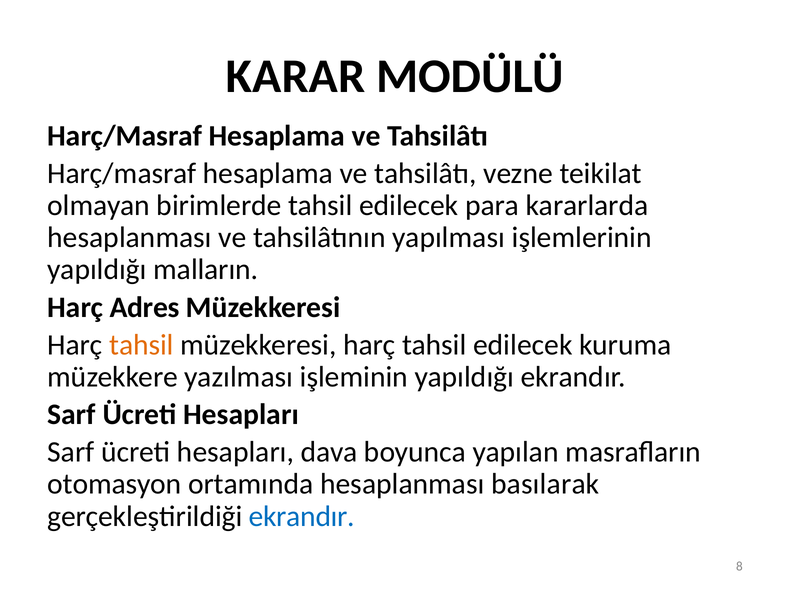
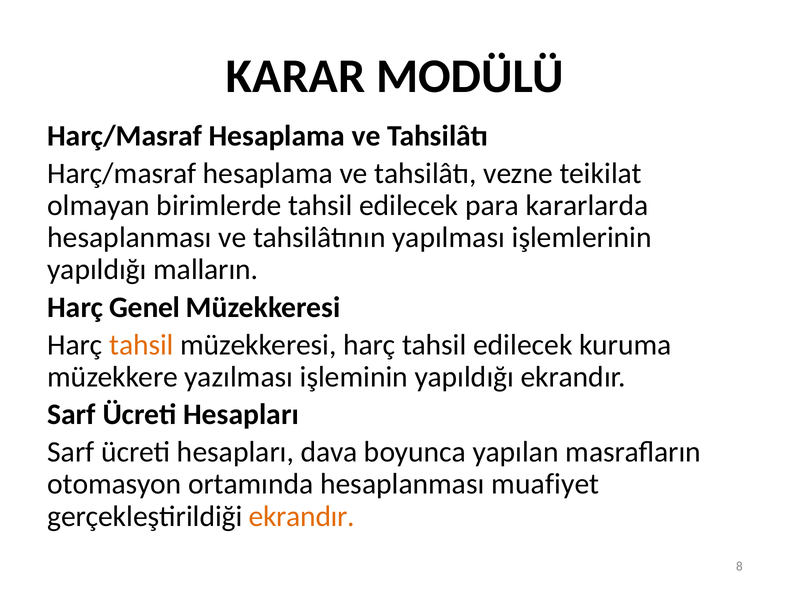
Adres: Adres -> Genel (145, 307)
basılarak: basılarak -> muafiyet (545, 484)
ekrandır colour: blue -> orange (302, 516)
